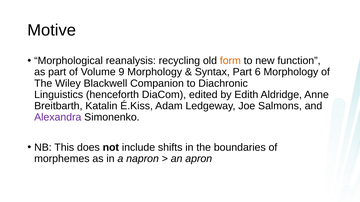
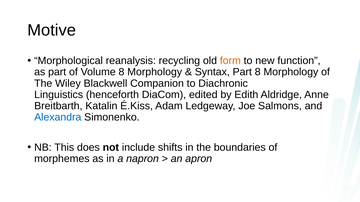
Volume 9: 9 -> 8 (121, 72)
Part 6: 6 -> 8 (258, 72)
Alexandra colour: purple -> blue (58, 118)
